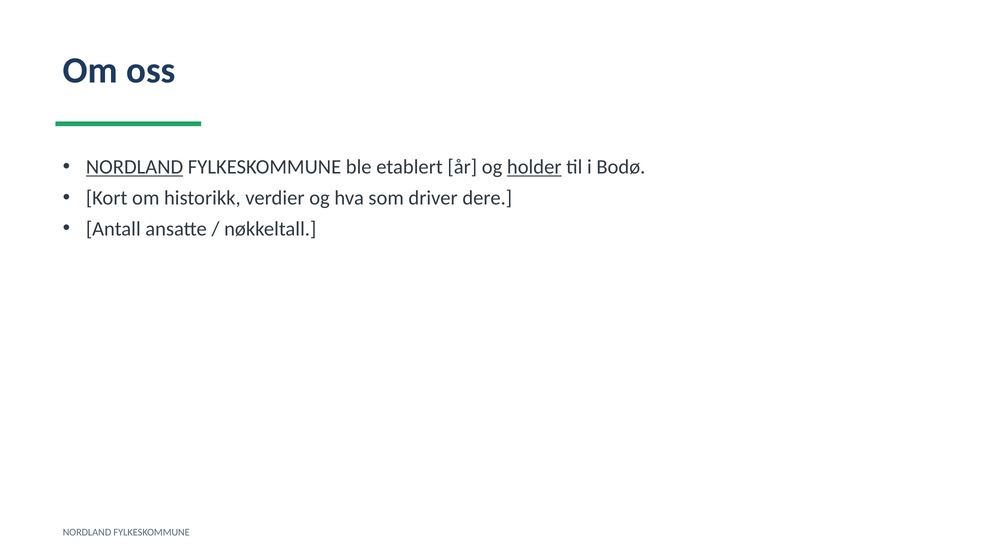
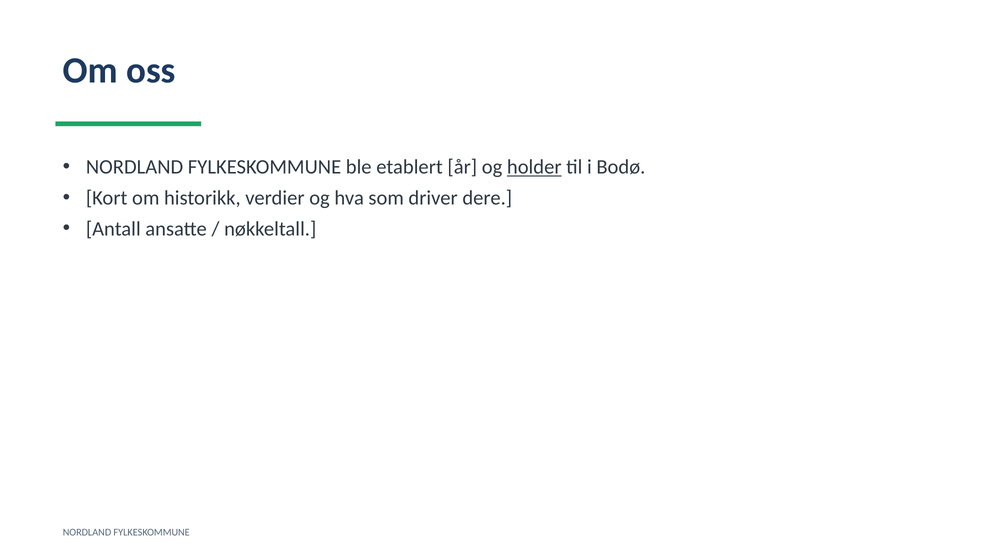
NORDLAND underline: present -> none (135, 167)
